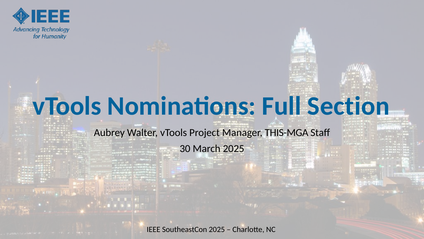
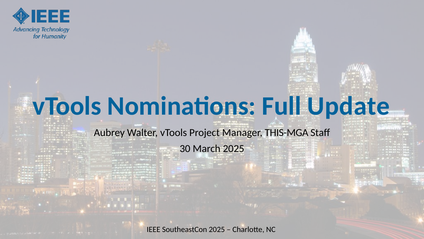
Section: Section -> Update (349, 106)
